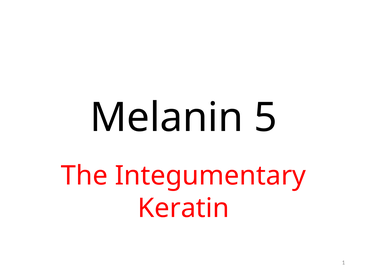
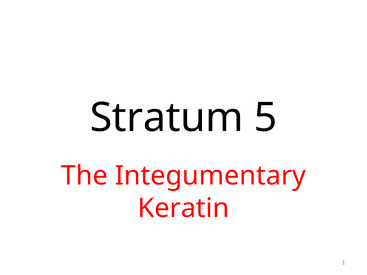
Melanin: Melanin -> Stratum (167, 118)
